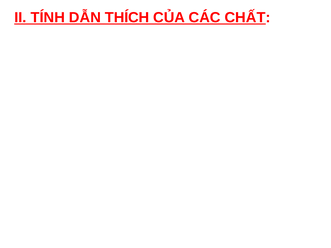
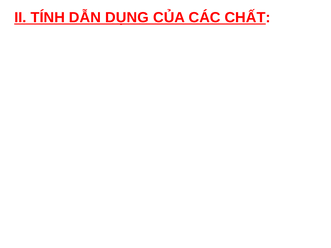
THÍCH: THÍCH -> DỤNG (127, 18)
